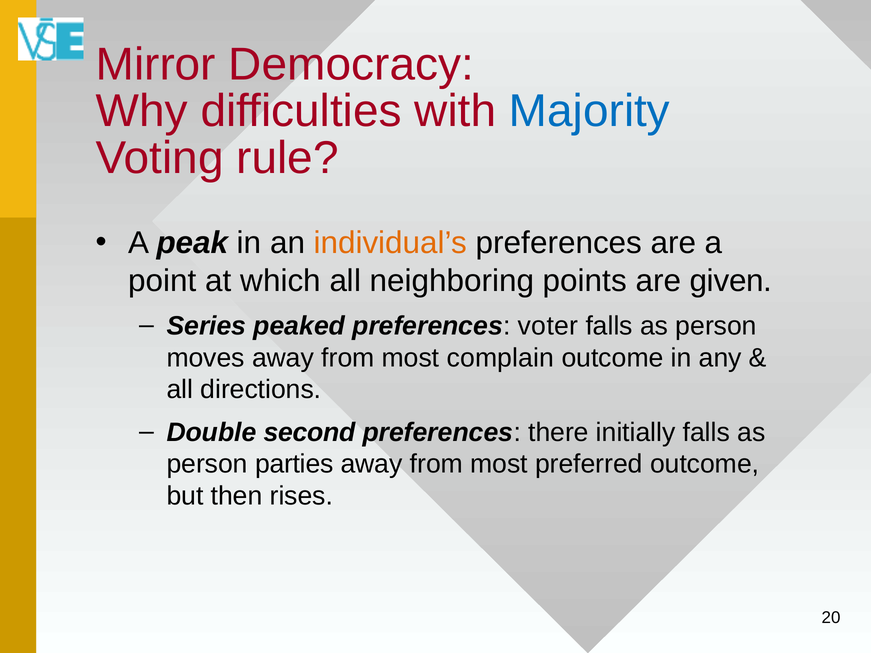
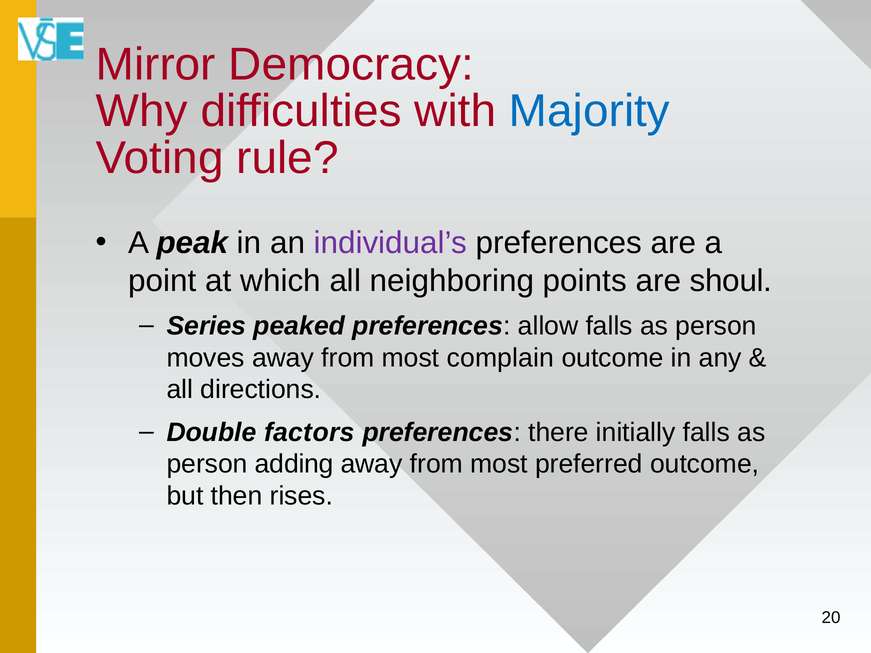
individual’s colour: orange -> purple (391, 243)
given: given -> shoul (731, 281)
voter: voter -> allow (548, 326)
second: second -> factors (309, 432)
parties: parties -> adding (294, 464)
